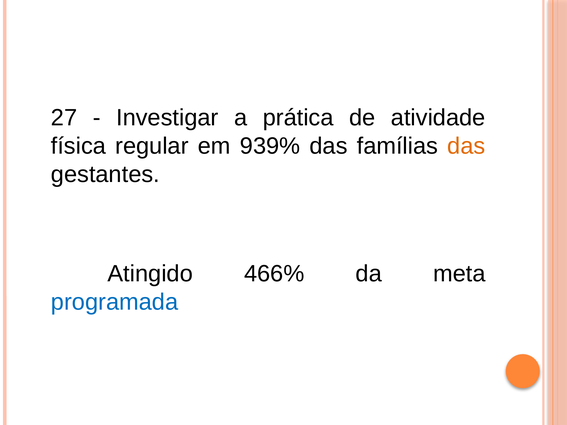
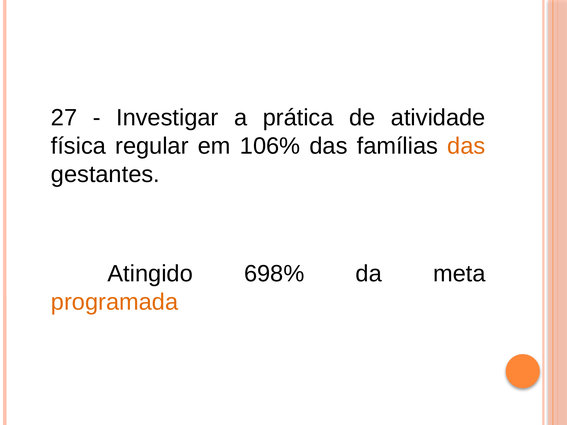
939%: 939% -> 106% (270, 146)
466%: 466% -> 698% (274, 274)
programada colour: blue -> orange (115, 302)
